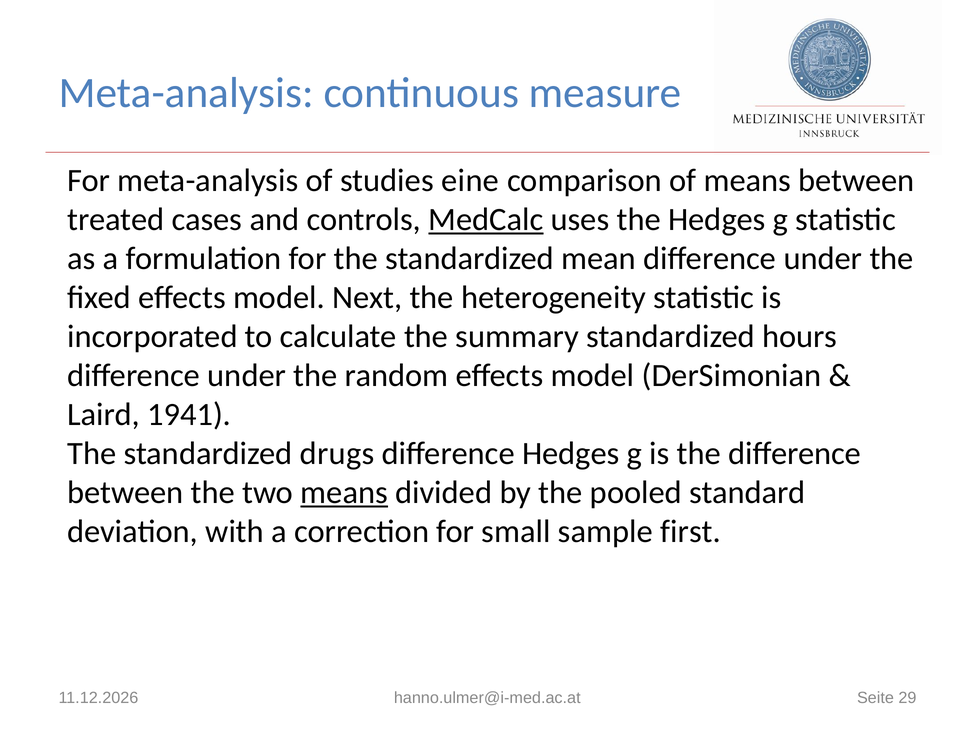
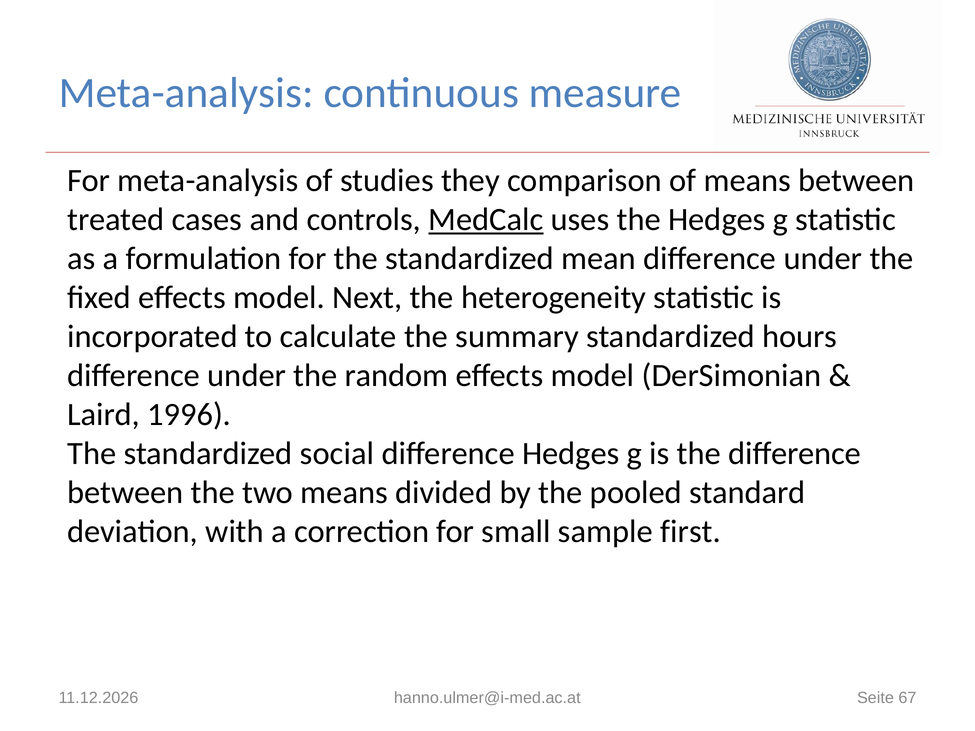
eine: eine -> they (470, 181)
1941: 1941 -> 1996 (189, 415)
drugs: drugs -> social (337, 454)
means underline: present -> none (344, 493)
29: 29 -> 67 (907, 698)
